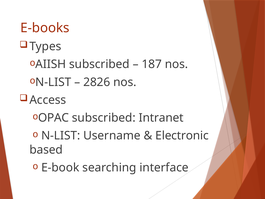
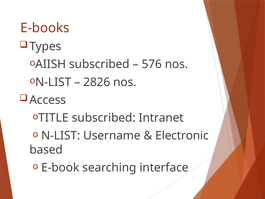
187: 187 -> 576 (152, 64)
OPAC: OPAC -> TITLE (53, 118)
